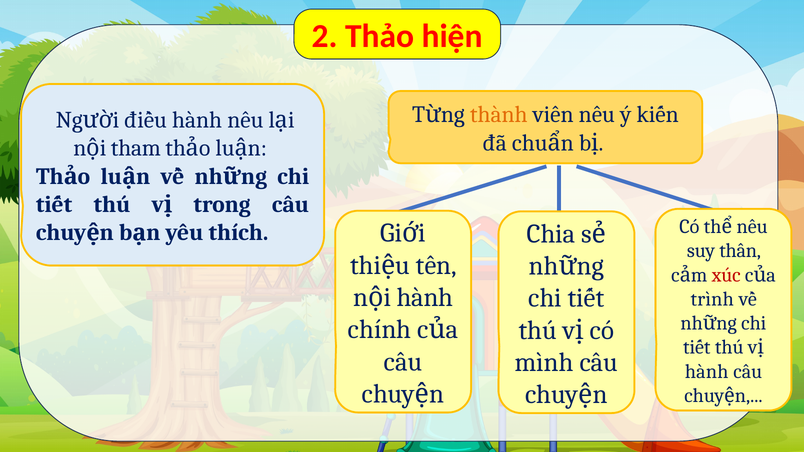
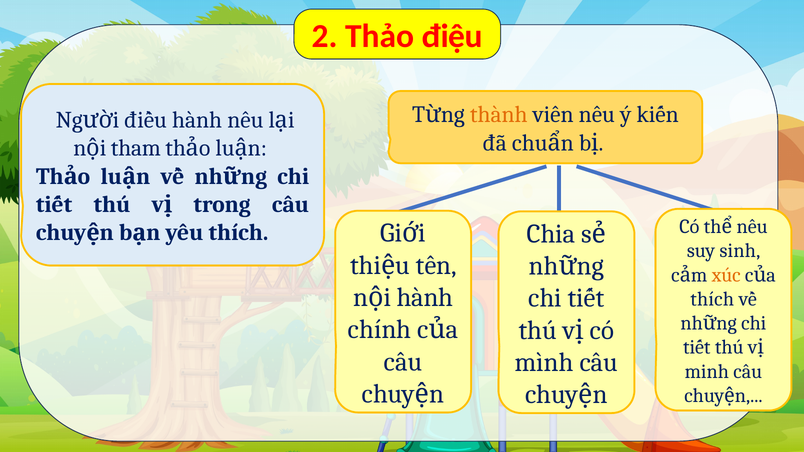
hiện: hiện -> điệu (452, 36)
thân: thân -> sinh (740, 251)
xúc colour: red -> orange (726, 275)
trình: trình -> thích (712, 299)
hành: hành -> minh (707, 372)
